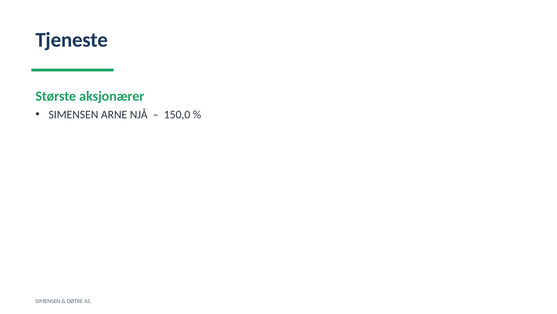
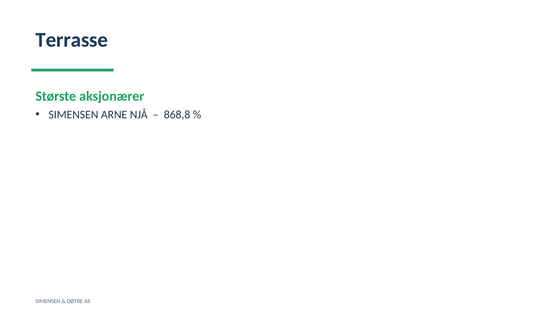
Tjeneste: Tjeneste -> Terrasse (72, 40)
150,0: 150,0 -> 868,8 (177, 115)
